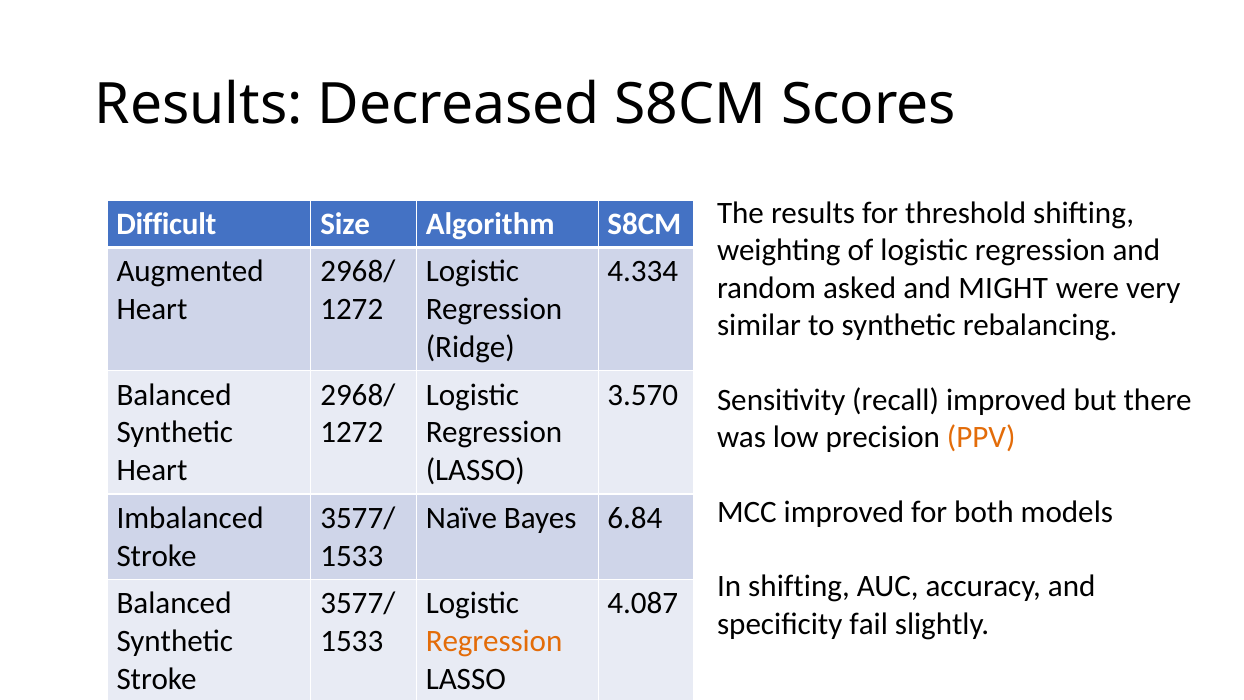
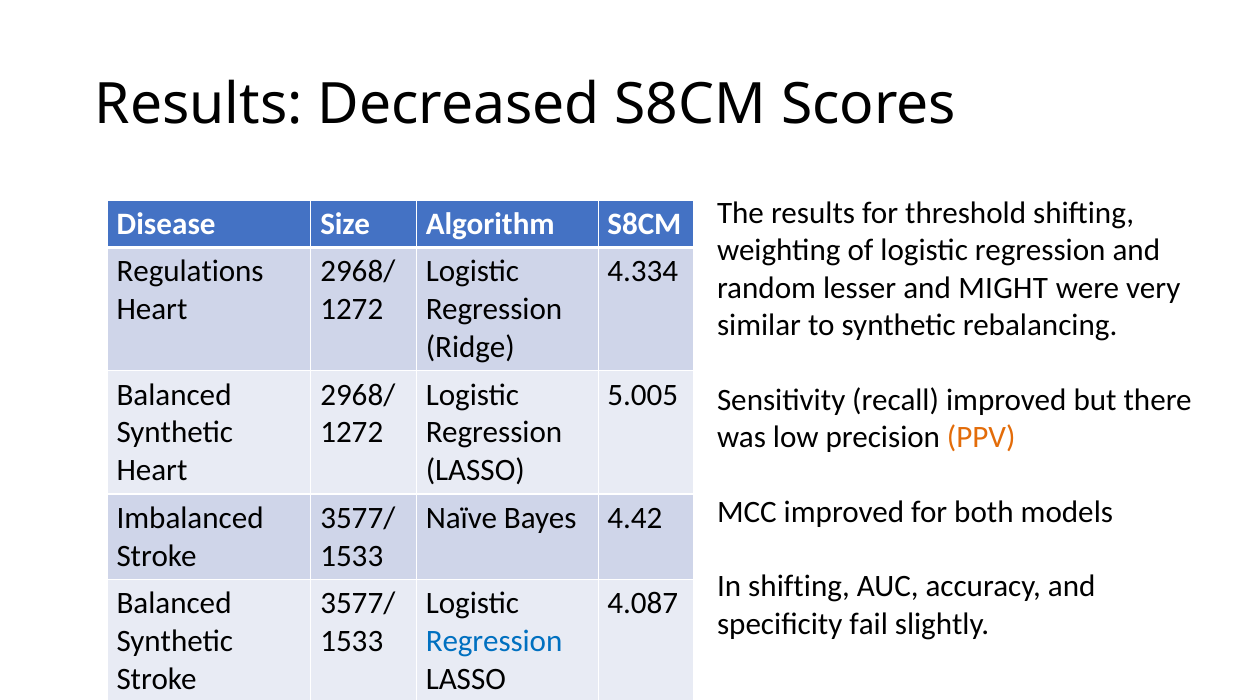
Difficult: Difficult -> Disease (166, 224)
Augmented: Augmented -> Regulations (190, 271)
asked: asked -> lesser (860, 288)
3.570: 3.570 -> 5.005 (643, 395)
6.84: 6.84 -> 4.42 (635, 518)
Regression colour: orange -> blue (494, 641)
